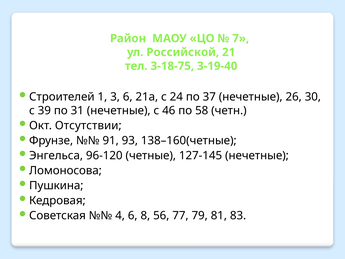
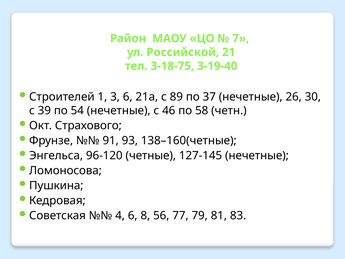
24: 24 -> 89 (176, 97)
31: 31 -> 54 (77, 110)
Отсутствии: Отсутствии -> Страхового (88, 125)
